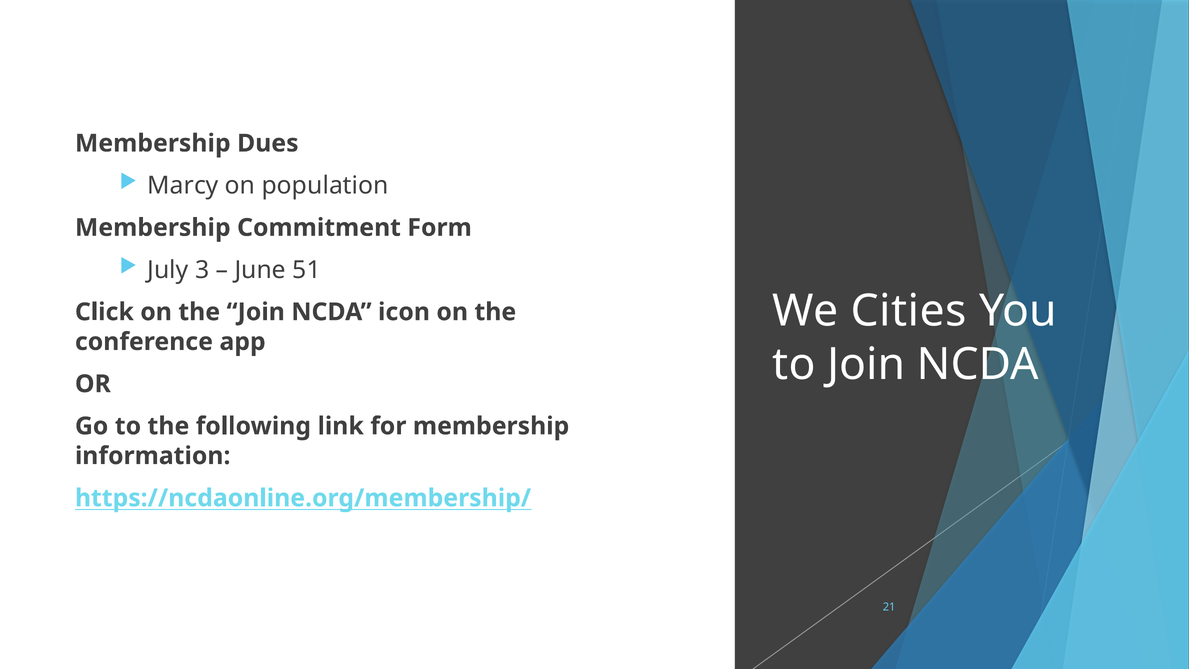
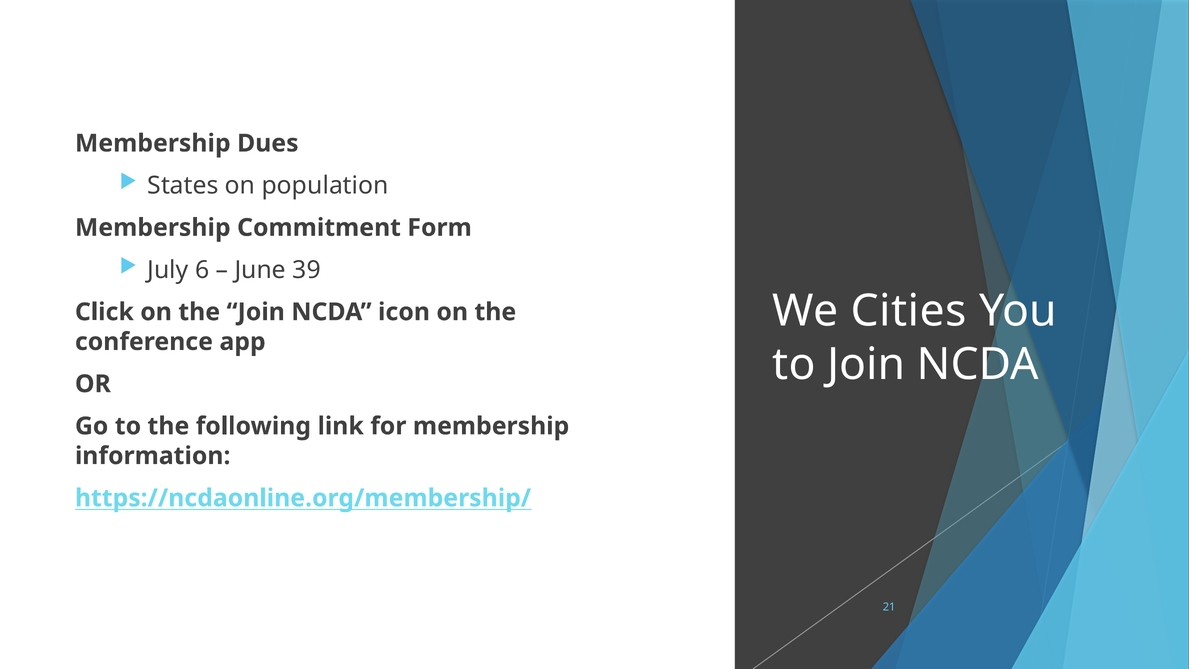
Marcy: Marcy -> States (183, 185)
3: 3 -> 6 (202, 270)
51: 51 -> 39 (307, 270)
